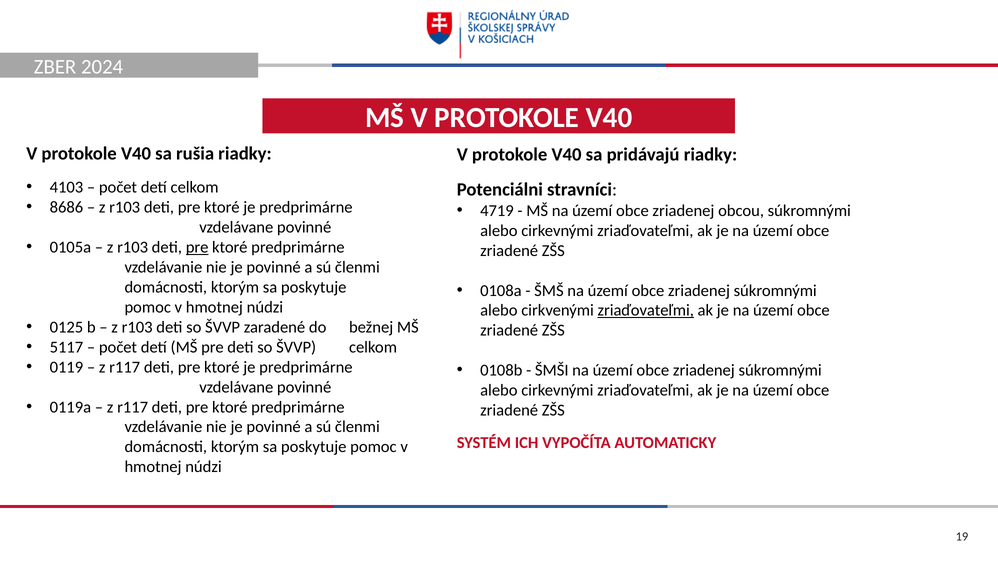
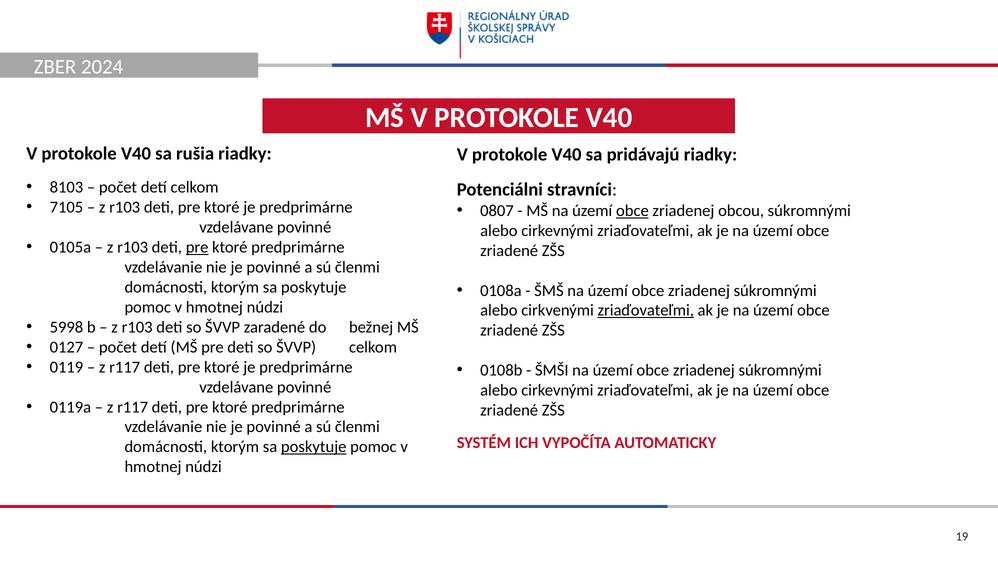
4103: 4103 -> 8103 (66, 187)
8686: 8686 -> 7105 (66, 207)
4719: 4719 -> 0807 (497, 210)
obce underline: none -> present (632, 210)
0125: 0125 -> 5998 (66, 327)
5117: 5117 -> 0127 (66, 347)
poskytuje underline: none -> present (314, 446)
